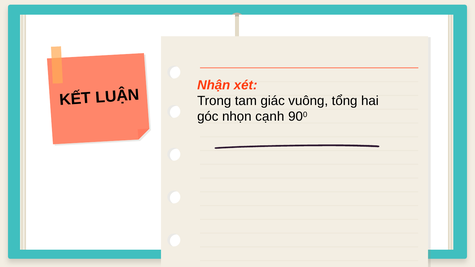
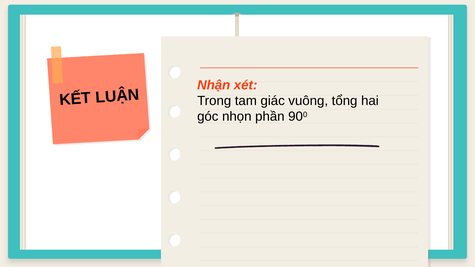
cạnh: cạnh -> phần (270, 117)
